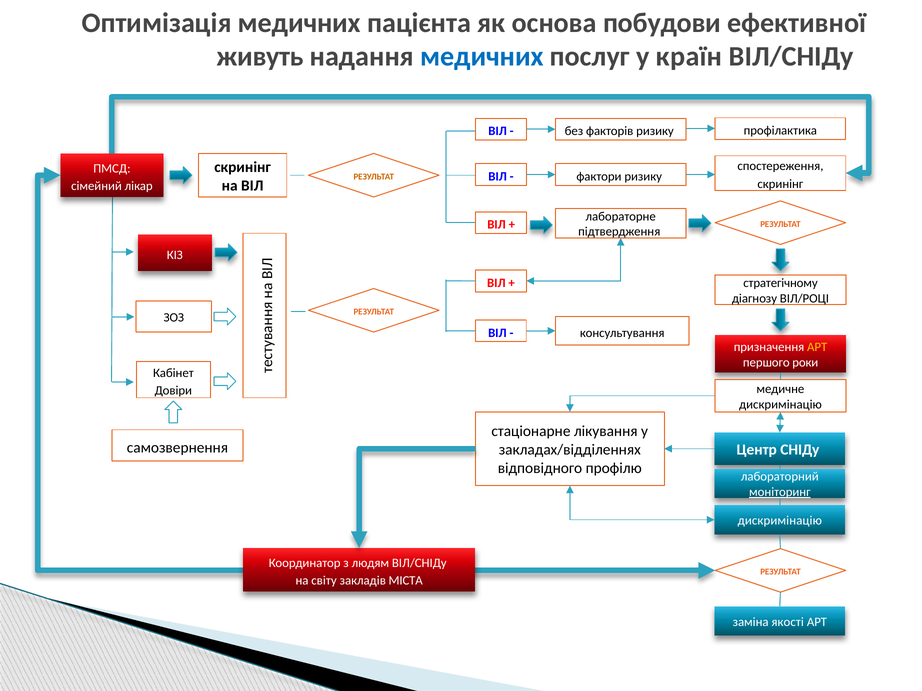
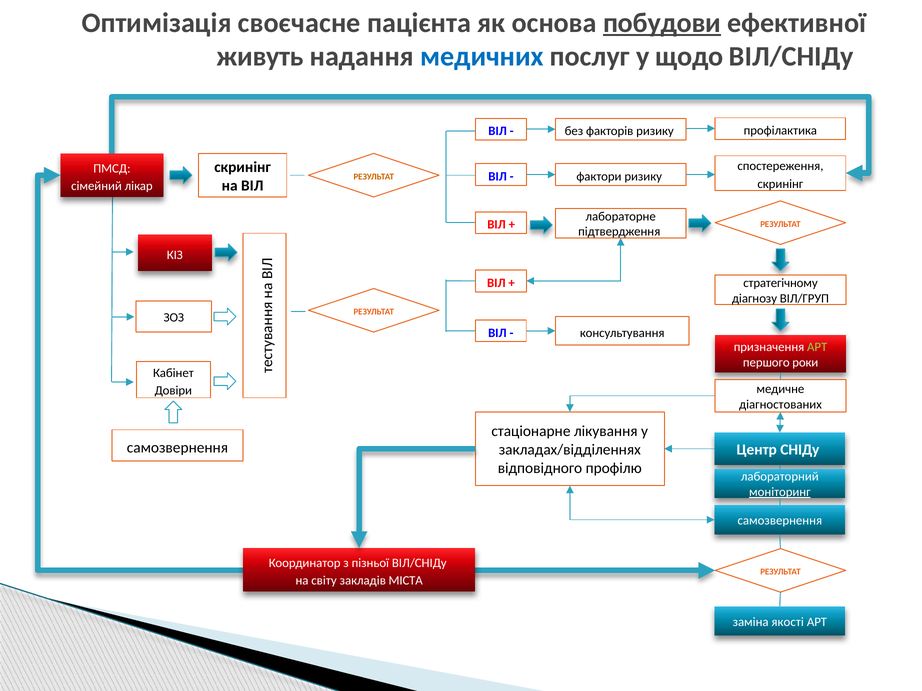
Оптимізація медичних: медичних -> своєчасне (299, 23)
побудови underline: none -> present (662, 23)
країн: країн -> щодо (689, 57)
ВІЛ/РОЦІ: ВІЛ/РОЦІ -> ВІЛ/ГРУП (804, 299)
АРТ colour: yellow -> light green (817, 347)
дискримінацію: дискримінацію -> діагностованих (780, 405)
дискримінацію: дискримінацію -> самозвернення (780, 521)
людям: людям -> пізньої (370, 563)
